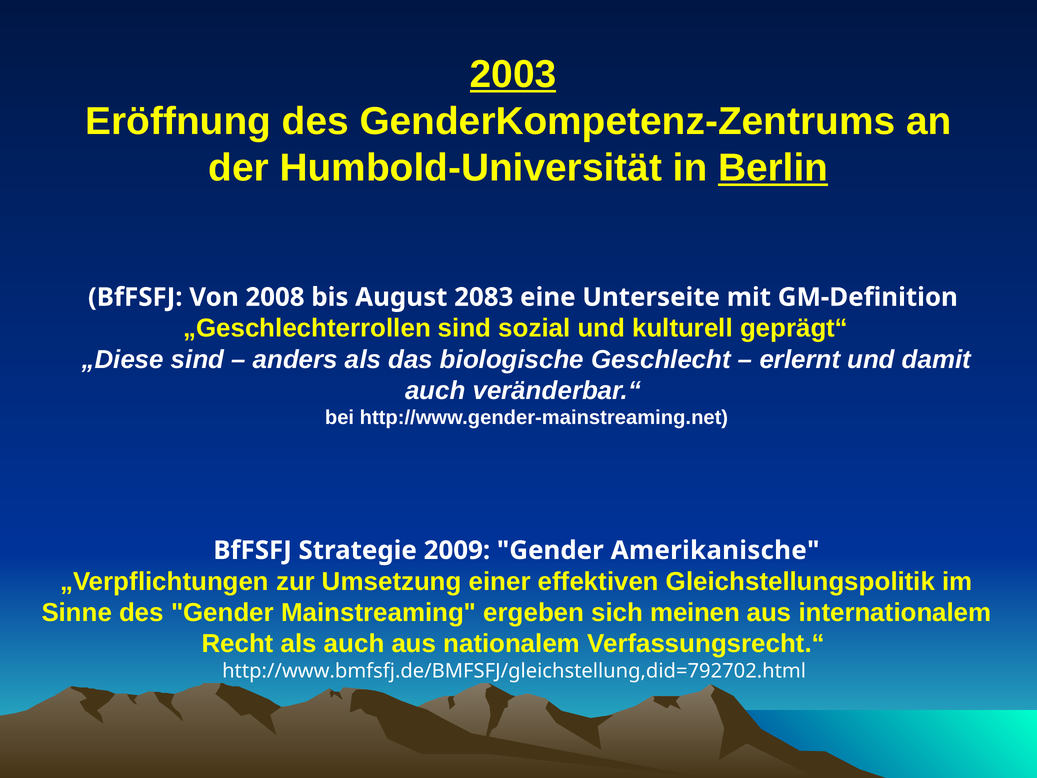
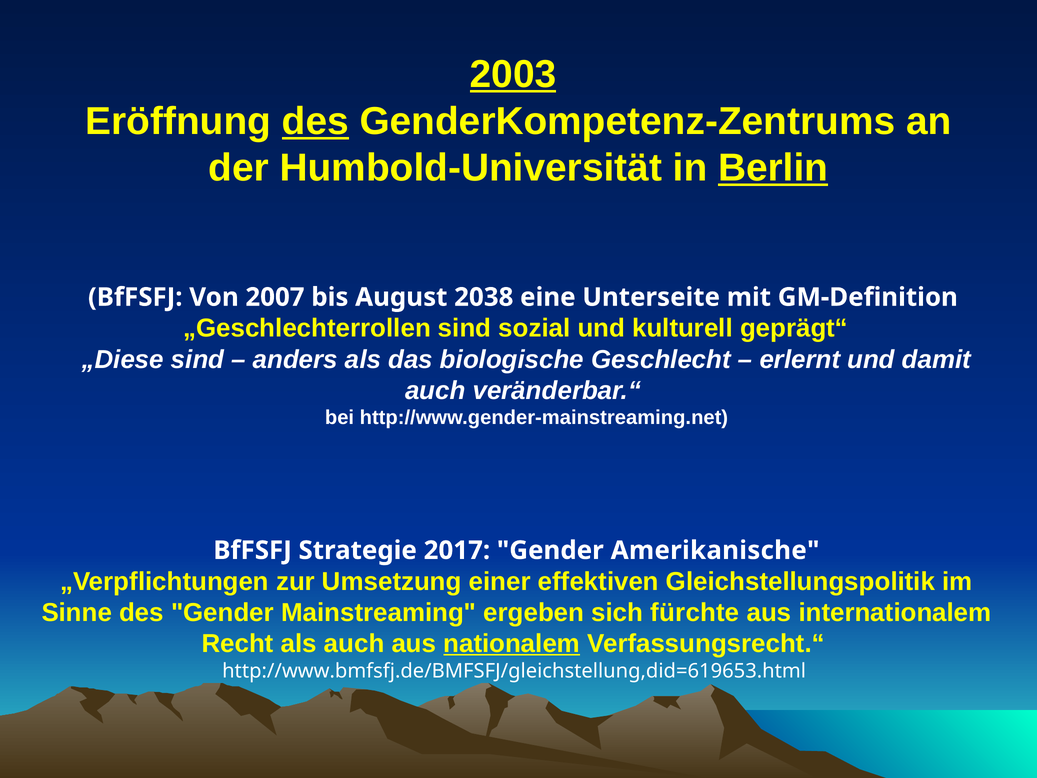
des underline: none -> present (315, 121)
2008: 2008 -> 2007 (275, 297)
2083: 2083 -> 2038 (484, 297)
2009: 2009 -> 2017 (457, 550)
meinen: meinen -> fürchte (695, 612)
nationalem underline: none -> present (512, 644)
http://www.bmfsfj.de/BMFSFJ/gleichstellung,did=792702.html: http://www.bmfsfj.de/BMFSFJ/gleichstellung,did=792702.html -> http://www.bmfsfj.de/BMFSFJ/gleichstellung,did=619653.html (514, 671)
